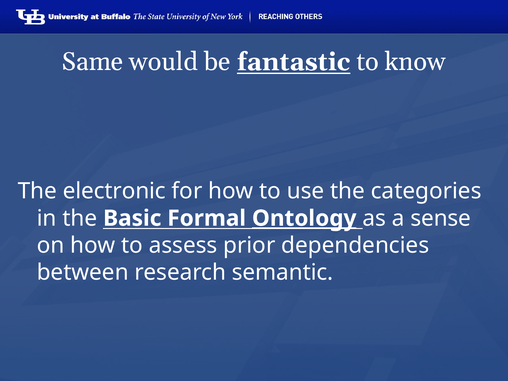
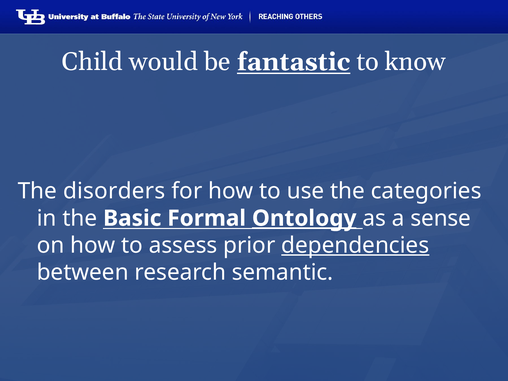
Same: Same -> Child (92, 62)
electronic: electronic -> disorders (114, 191)
dependencies underline: none -> present (355, 245)
